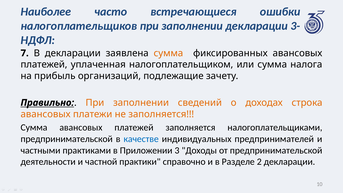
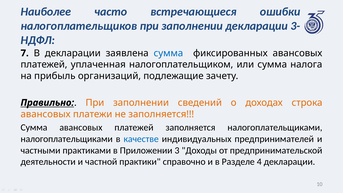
сумма colour: orange -> blue (168, 53)
предпринимательской: предпринимательской -> налогоплательщиками (67, 139)
2: 2 -> 4 (259, 162)
